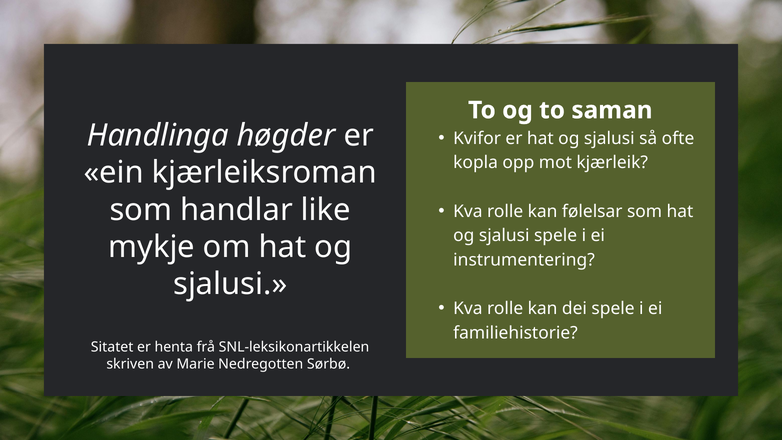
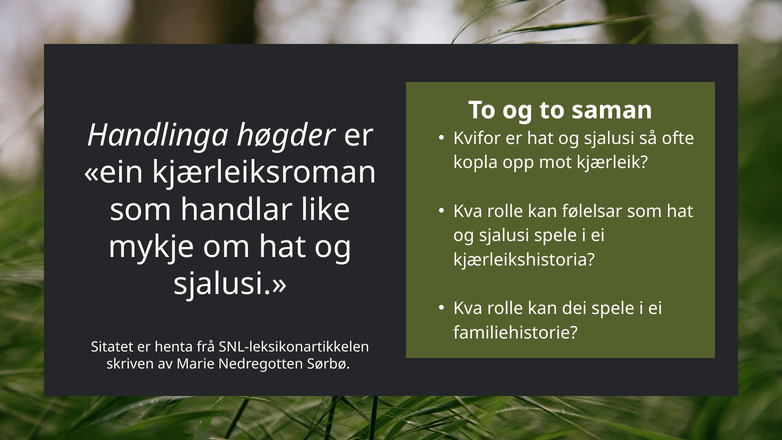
instrumentering: instrumentering -> kjærleikshistoria (524, 260)
